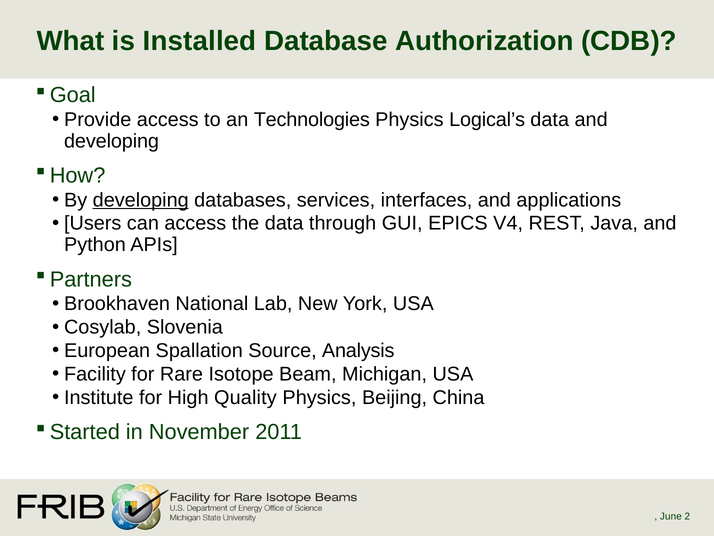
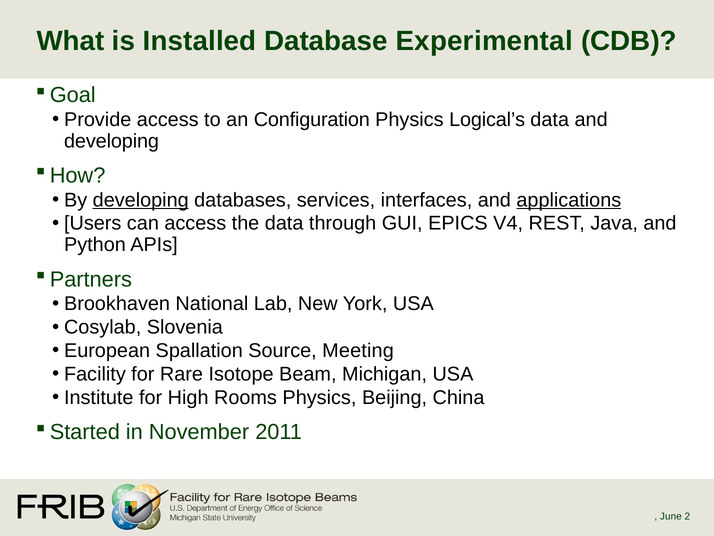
Authorization: Authorization -> Experimental (484, 41)
Technologies: Technologies -> Configuration (312, 119)
applications underline: none -> present (569, 200)
Analysis: Analysis -> Meeting (358, 350)
Quality: Quality -> Rooms (245, 397)
